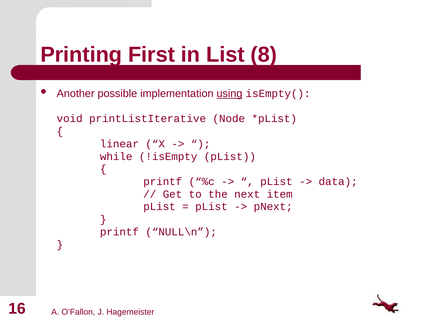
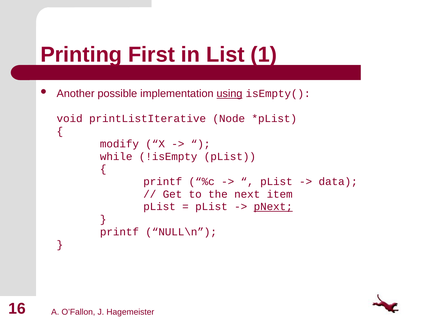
8: 8 -> 1 (264, 55)
linear: linear -> modify (119, 144)
pNext underline: none -> present (273, 207)
